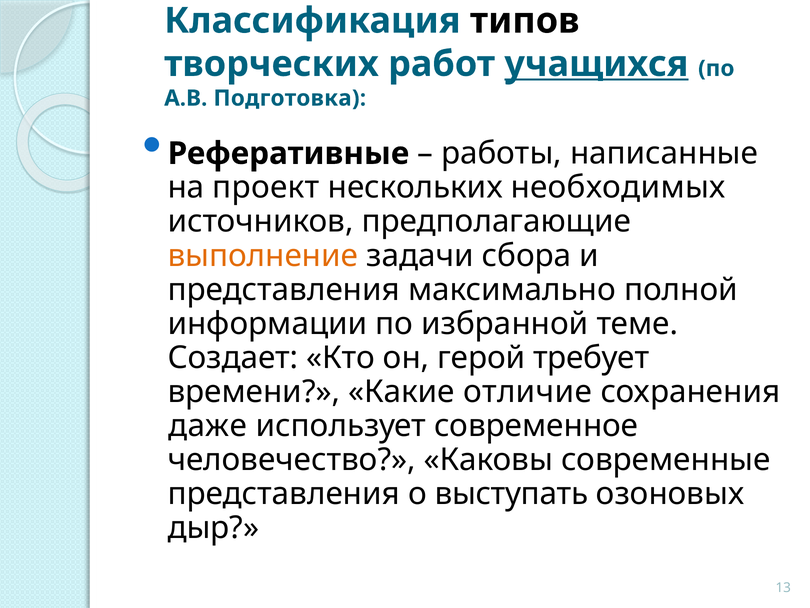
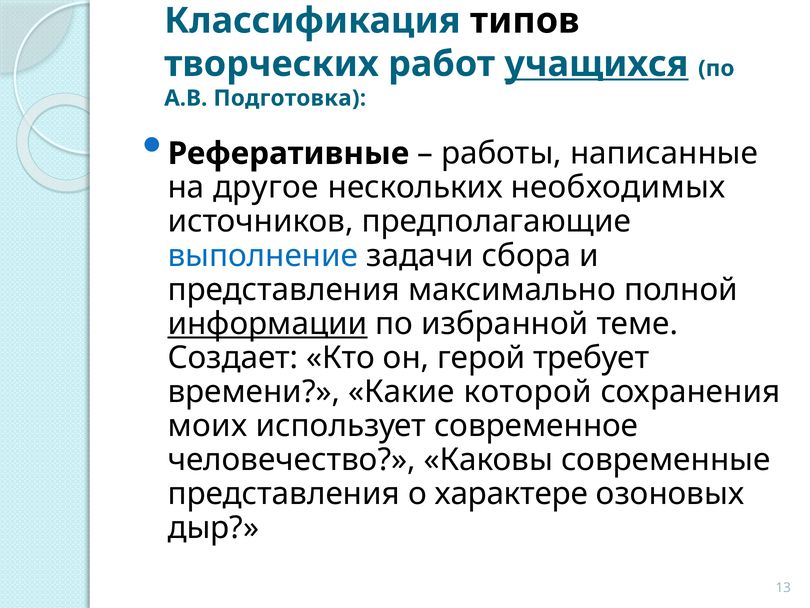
проект: проект -> другое (266, 187)
выполнение colour: orange -> blue (263, 255)
информации underline: none -> present (267, 323)
отличие: отличие -> которой (528, 392)
даже: даже -> моих (208, 426)
выступать: выступать -> характере (511, 494)
